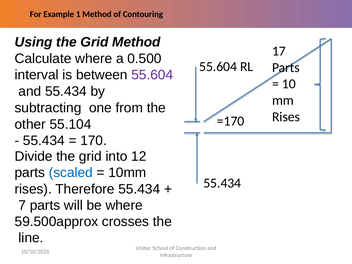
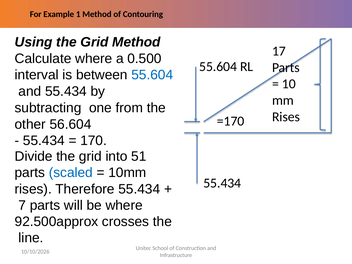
55.604 colour: purple -> blue (152, 75)
55.104: 55.104 -> 56.604 (70, 124)
12: 12 -> 51 (139, 156)
59.500approx: 59.500approx -> 92.500approx (56, 222)
